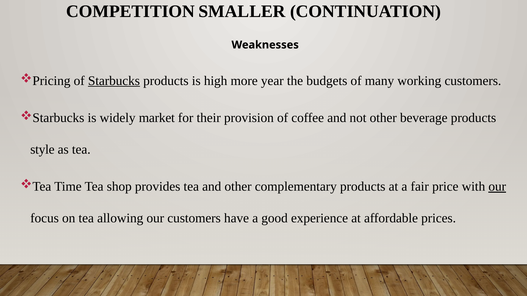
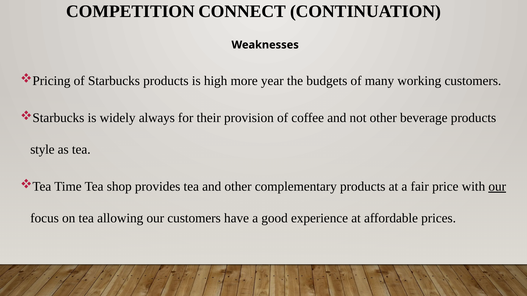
SMALLER: SMALLER -> CONNECT (242, 11)
Starbucks underline: present -> none (114, 81)
market: market -> always (157, 118)
